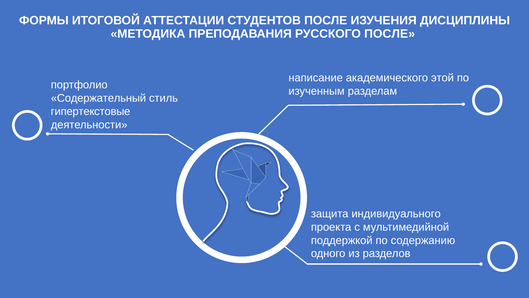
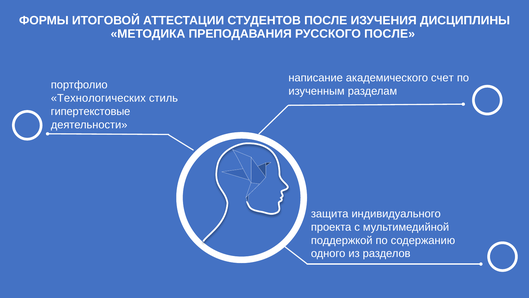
этой: этой -> счет (442, 78)
Содержательный: Содержательный -> Технологических (98, 98)
